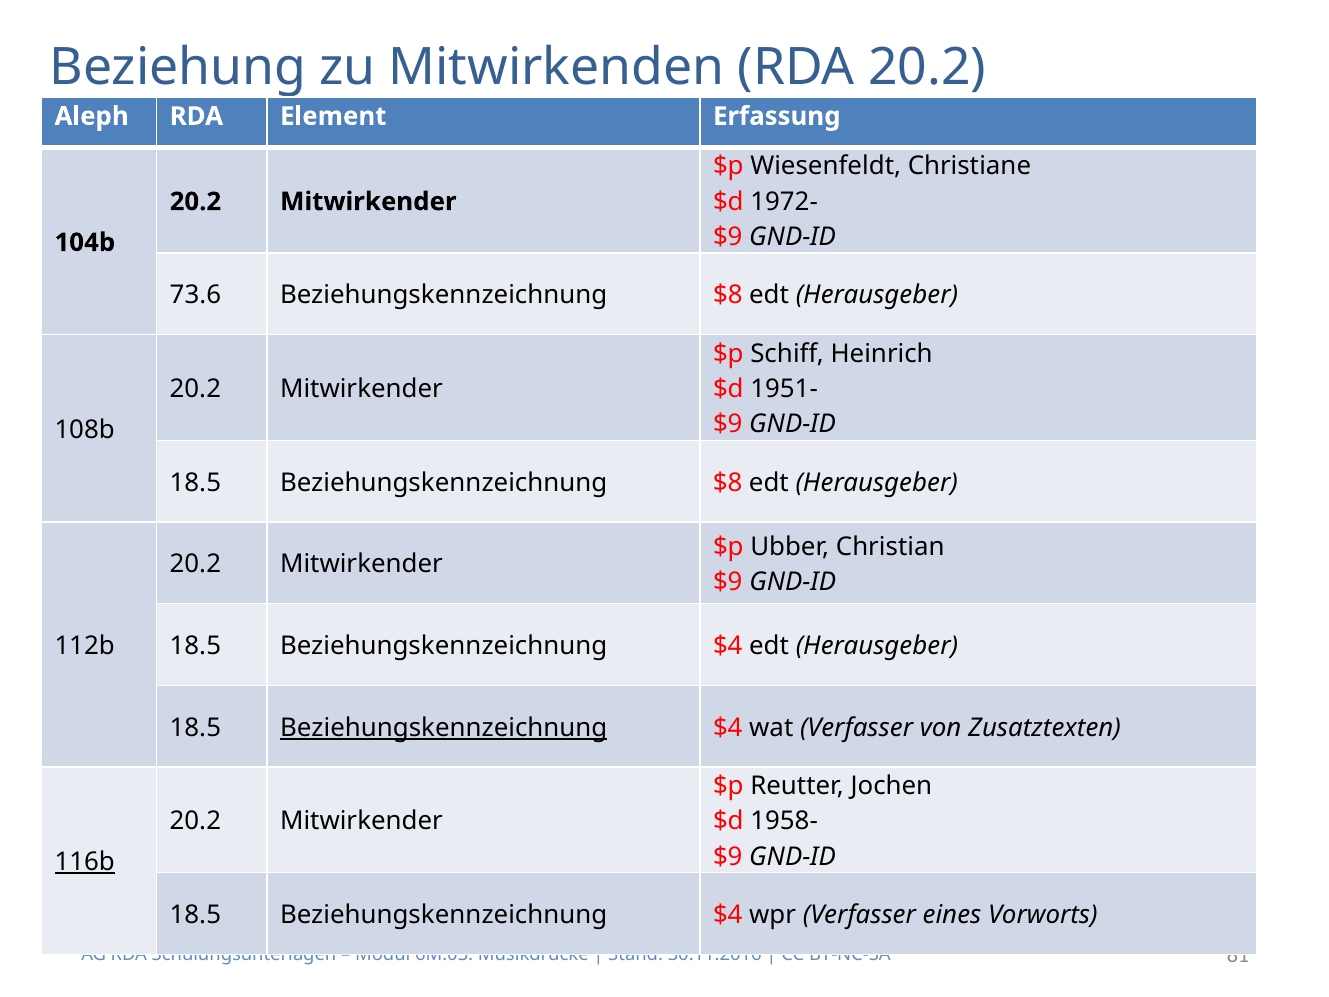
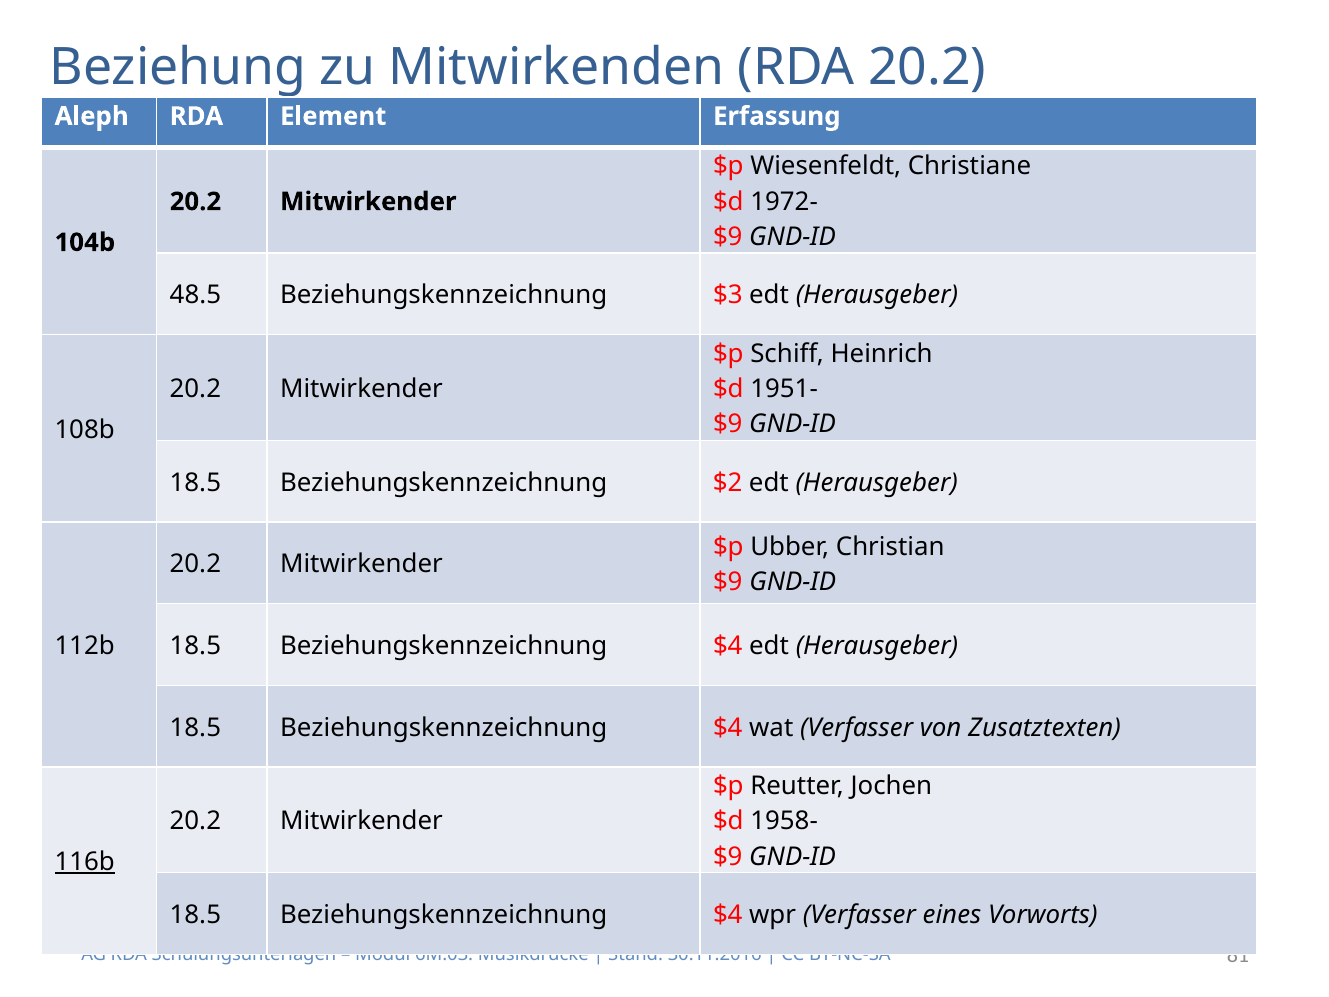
73.6: 73.6 -> 48.5 (195, 295)
$8: $8 -> $3 (728, 295)
18.5 Beziehungskennzeichnung $8: $8 -> $2 (728, 483)
Beziehungskennzeichnung underline: present -> none (444, 727)
